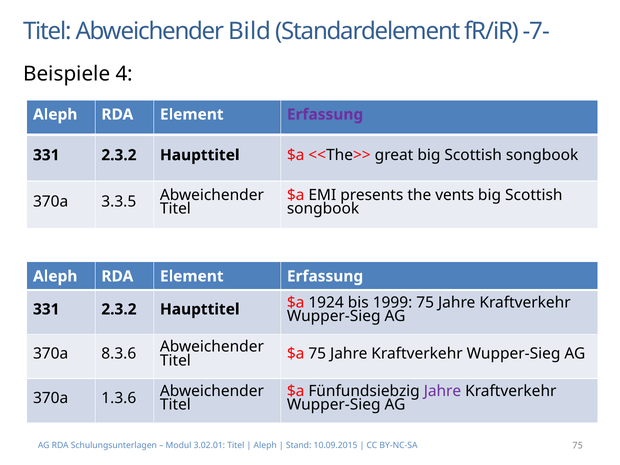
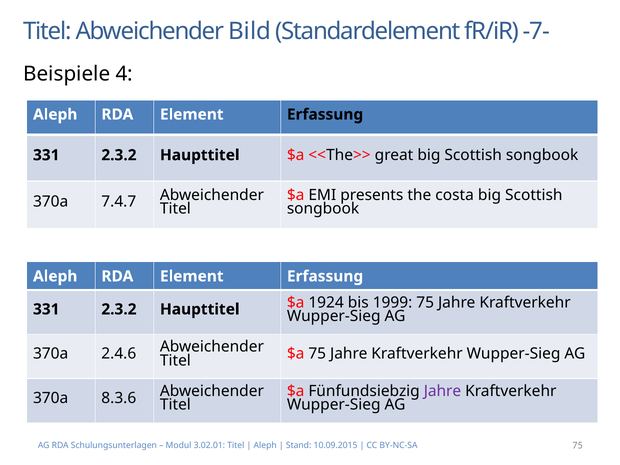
Erfassung colour: purple -> black (325, 114)
vents: vents -> costa (455, 195)
3.3.5: 3.3.5 -> 7.4.7 (119, 202)
8.3.6: 8.3.6 -> 2.4.6 (119, 354)
1.3.6: 1.3.6 -> 8.3.6 (119, 398)
